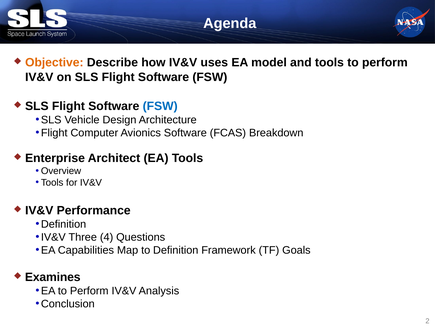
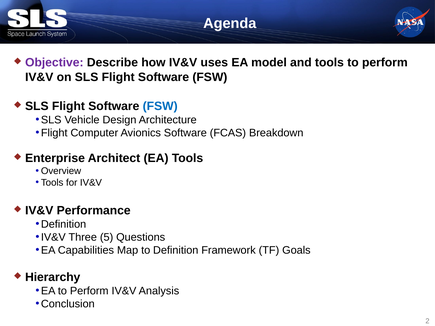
Objective colour: orange -> purple (54, 63)
4: 4 -> 5 (107, 237)
Examines: Examines -> Hierarchy (53, 277)
